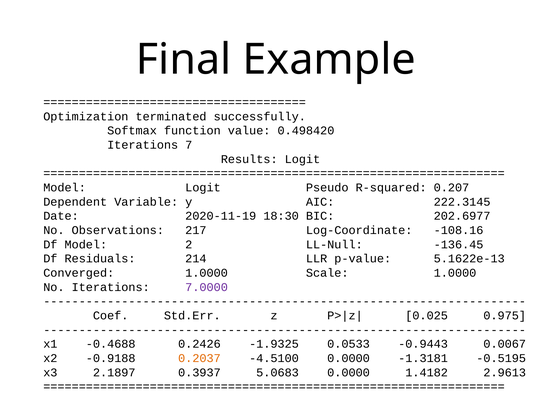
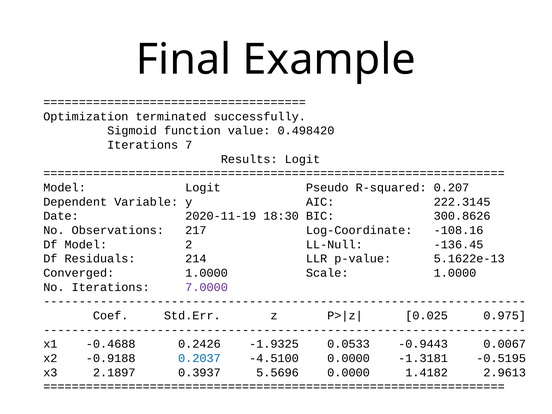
Softmax: Softmax -> Sigmoid (132, 131)
202.6977: 202.6977 -> 300.8626 (462, 216)
0.2037 colour: orange -> blue (199, 358)
5.0683: 5.0683 -> 5.5696 (278, 373)
